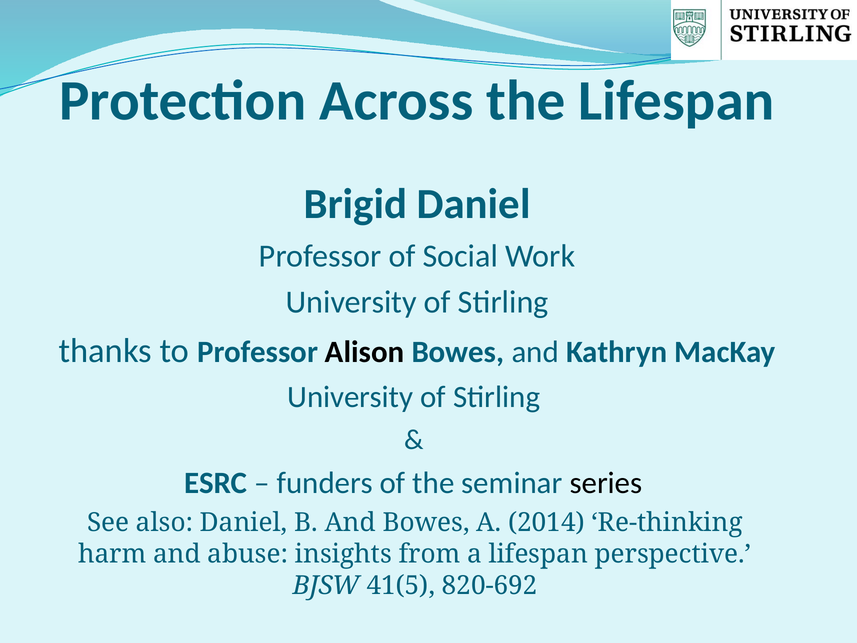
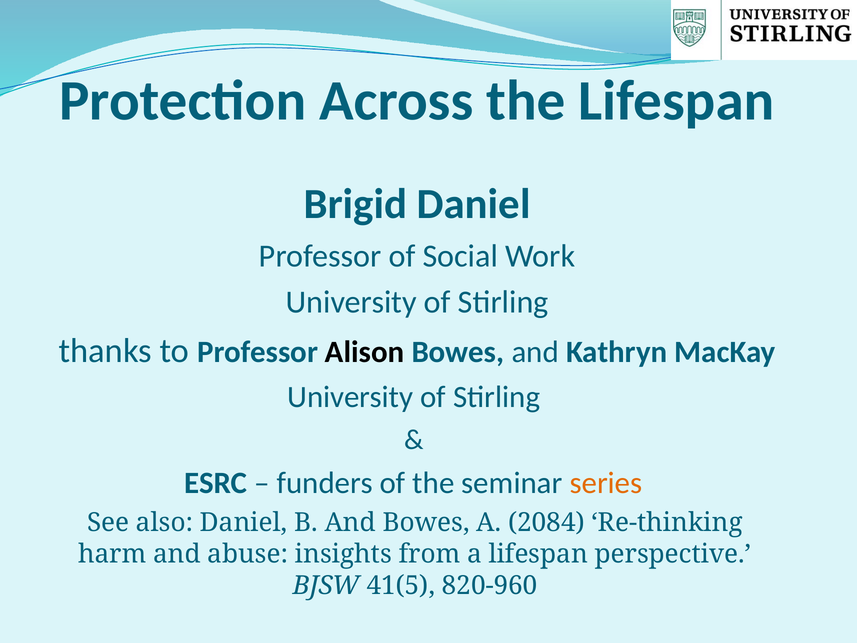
series colour: black -> orange (606, 483)
2014: 2014 -> 2084 (546, 522)
820-692: 820-692 -> 820-960 (490, 585)
